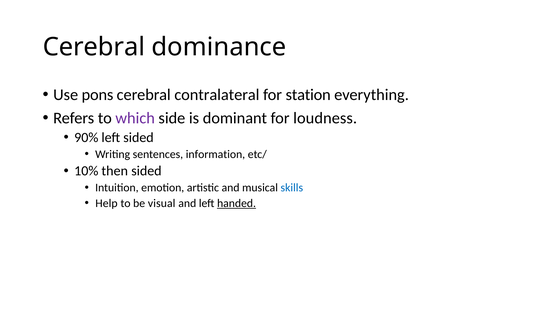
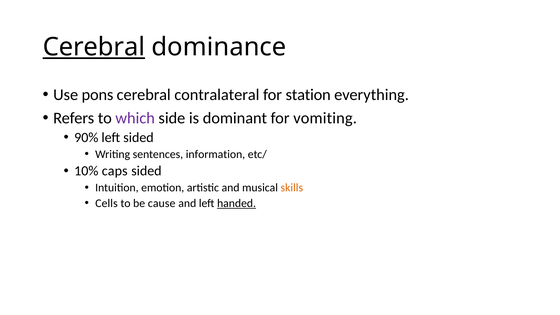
Cerebral underline: none -> present (94, 47)
loudness: loudness -> vomiting (325, 118)
then: then -> caps (115, 171)
skills colour: blue -> orange (292, 188)
Help: Help -> Cells (106, 203)
visual: visual -> cause (162, 203)
